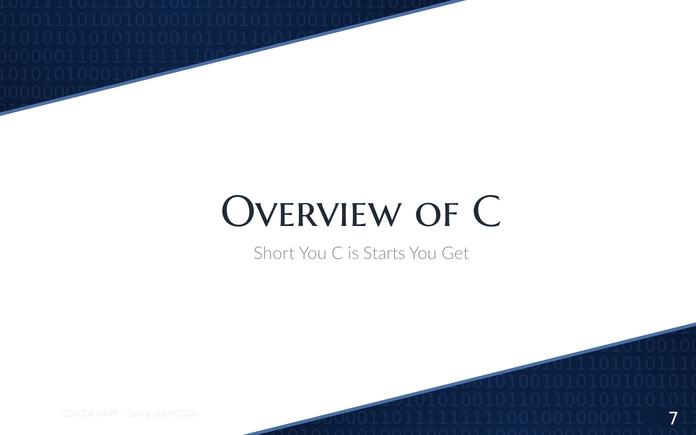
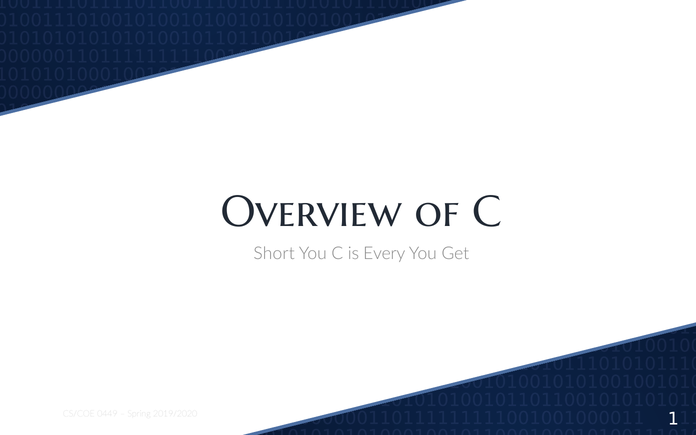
Starts: Starts -> Every (384, 254)
7: 7 -> 1 (673, 419)
